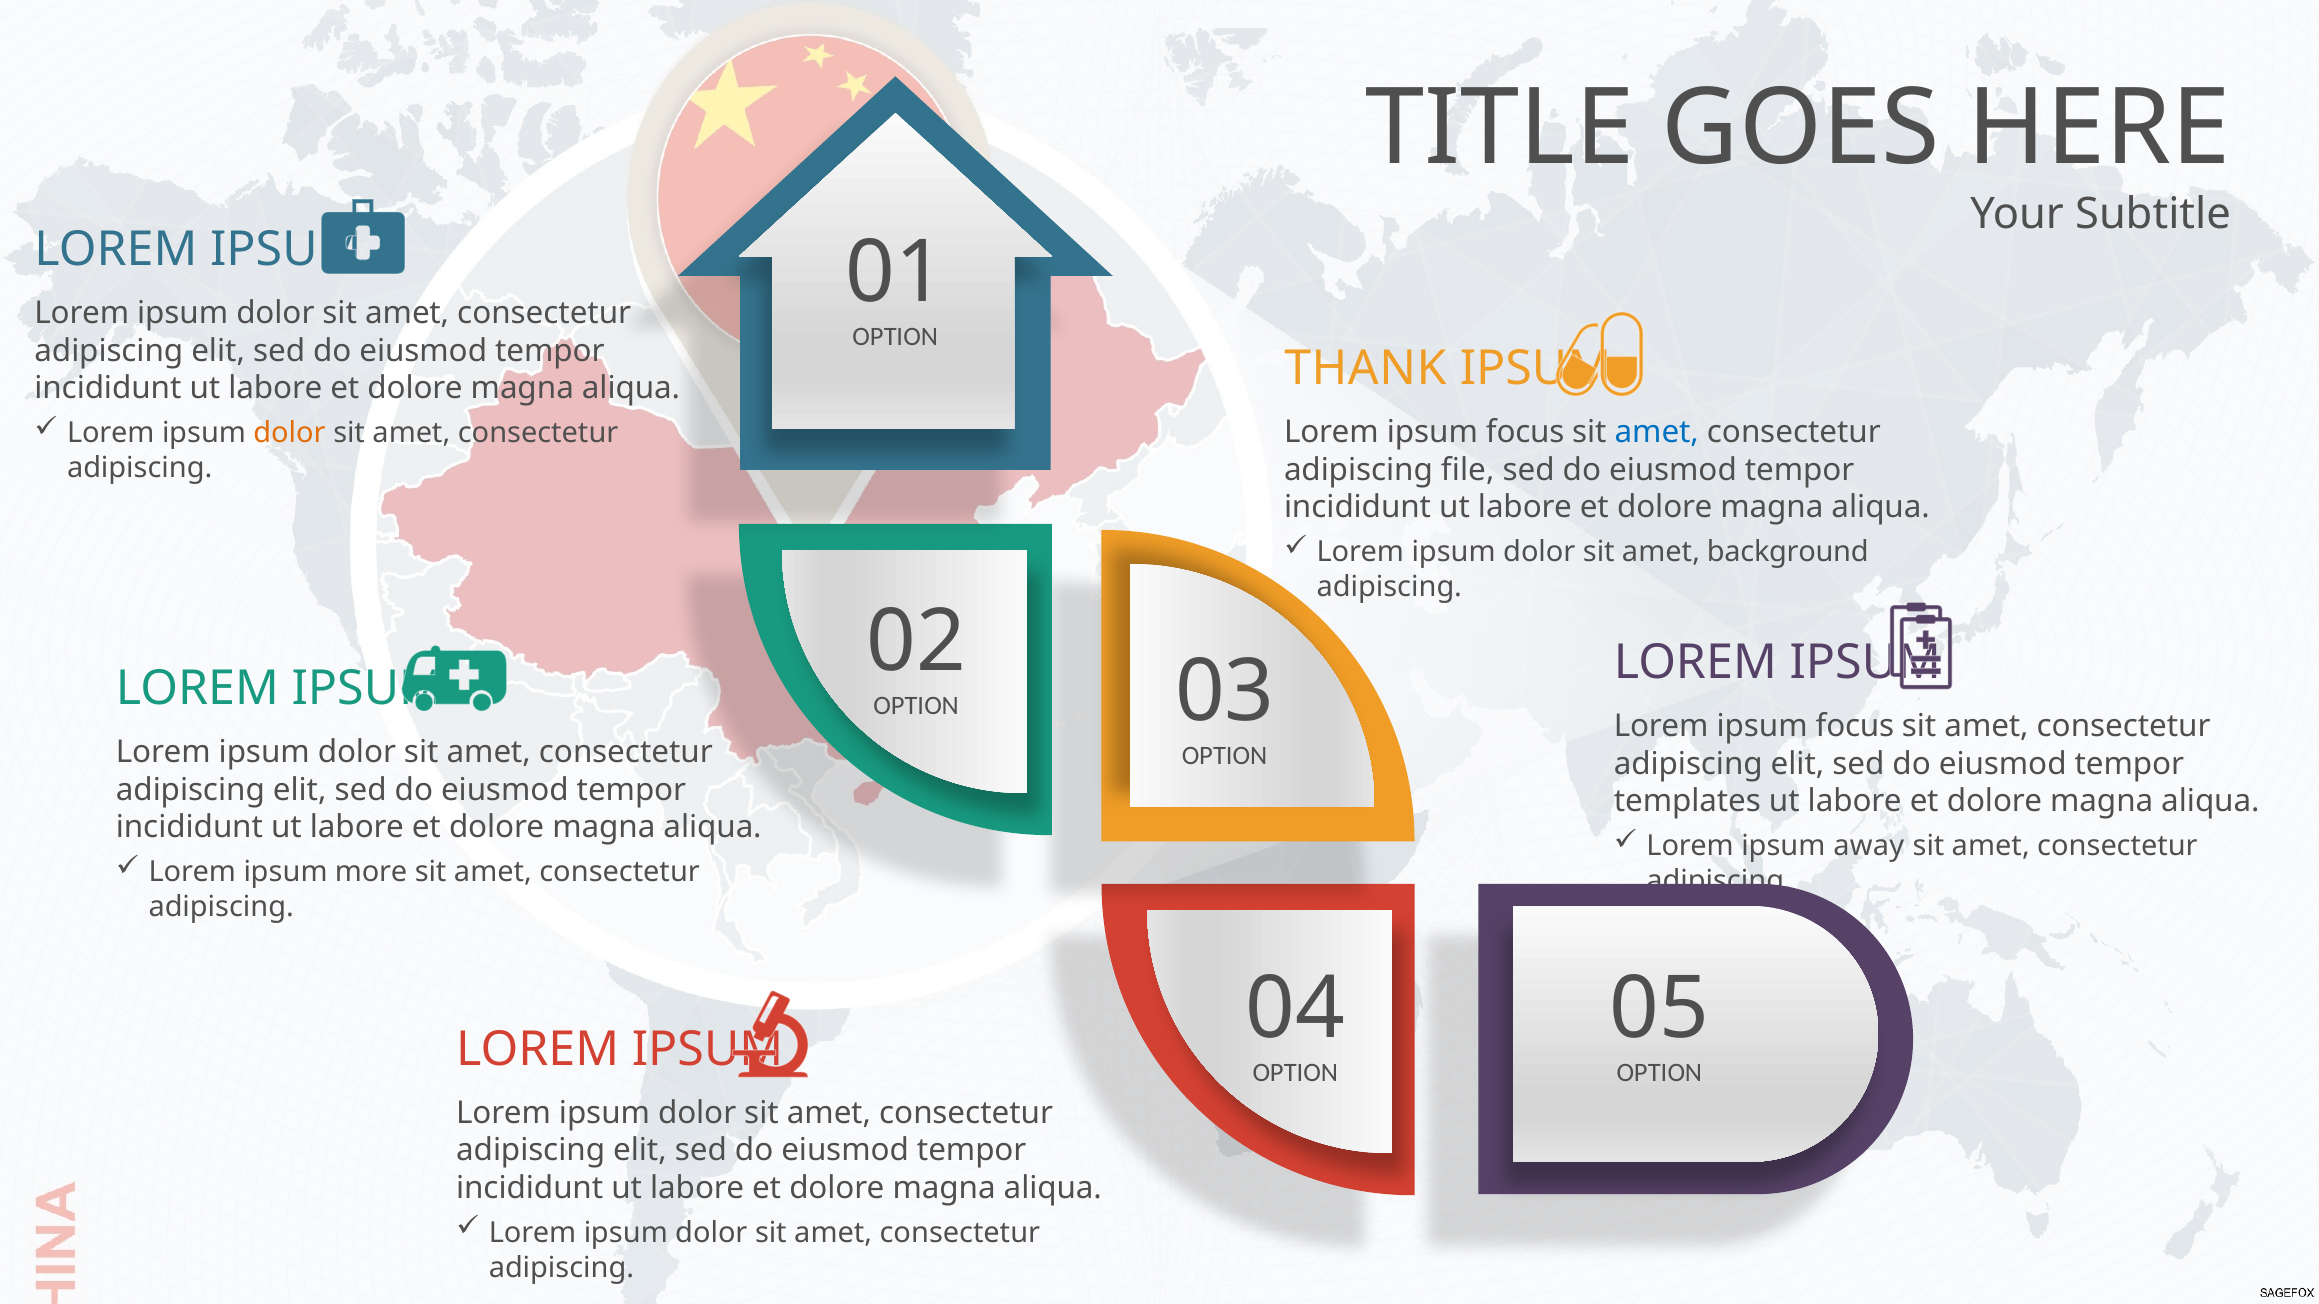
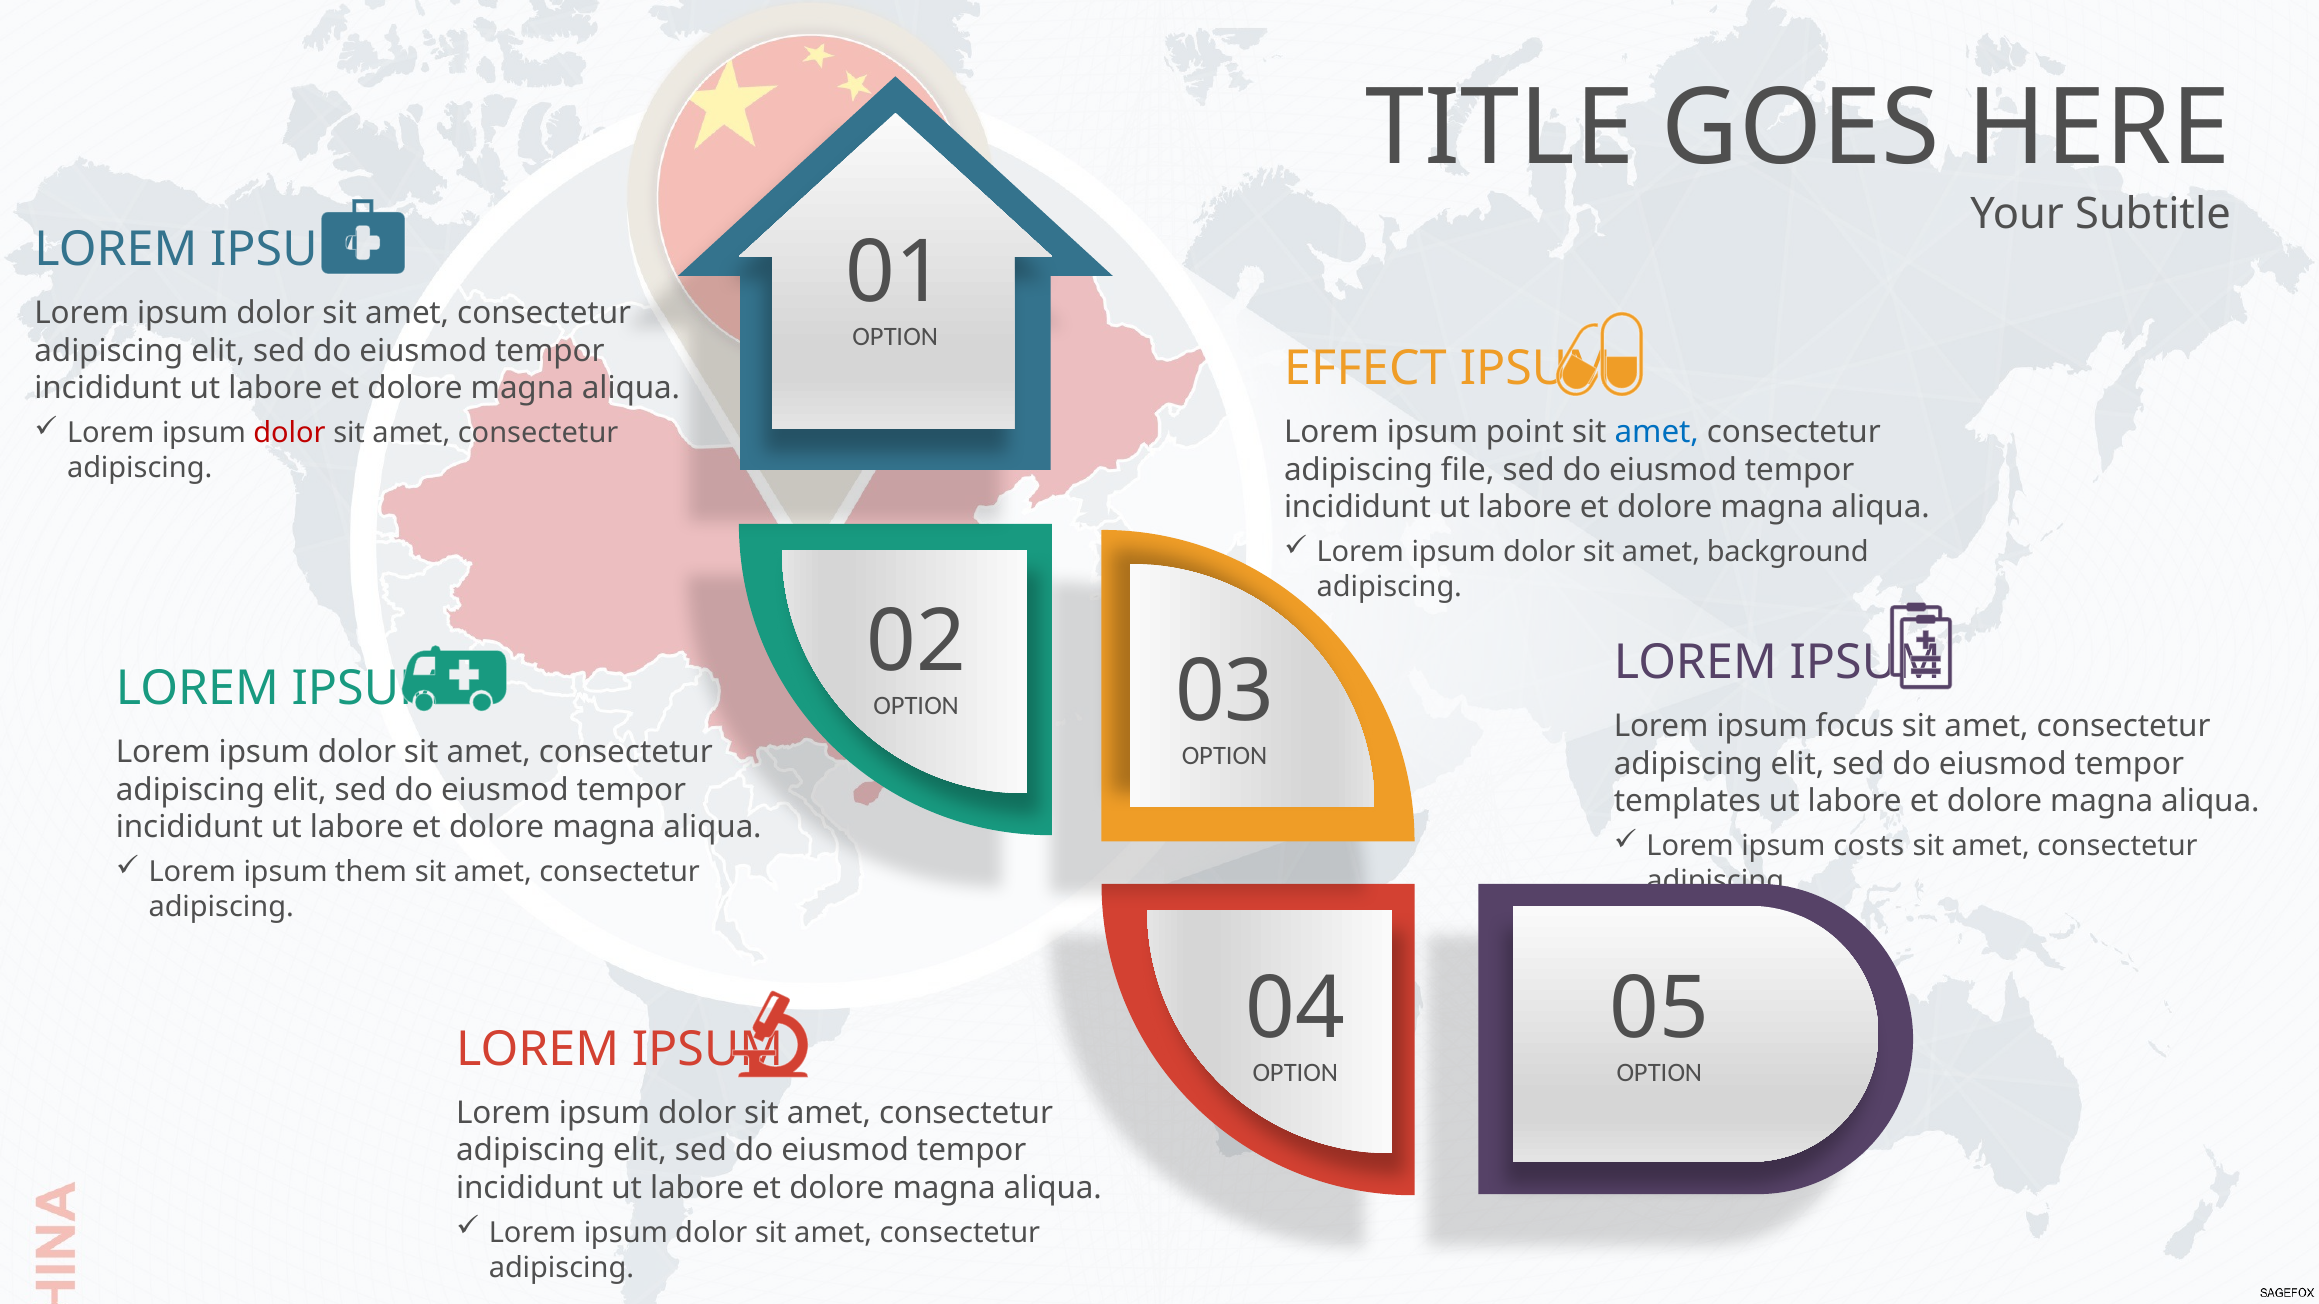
THANK: THANK -> EFFECT (1365, 369)
dolor colour: orange -> red (290, 433)
focus: focus -> point (1525, 432)
away: away -> costs (1869, 847)
more: more -> them (371, 872)
